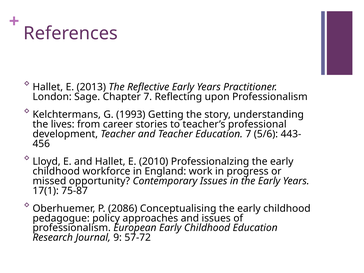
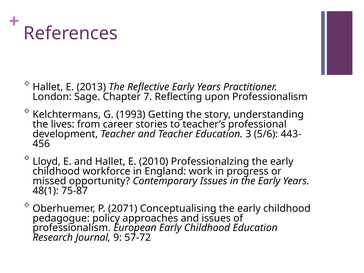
Education 7: 7 -> 3 (248, 134)
17(1: 17(1 -> 48(1 (46, 191)
2086: 2086 -> 2071 (123, 208)
